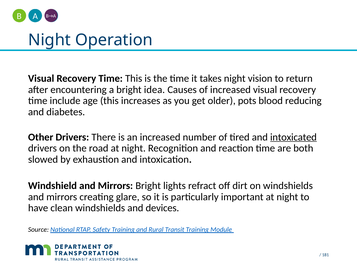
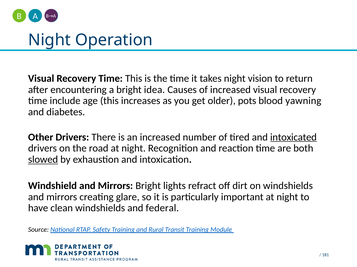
reducing: reducing -> yawning (303, 101)
slowed underline: none -> present (43, 160)
devices: devices -> federal (162, 209)
